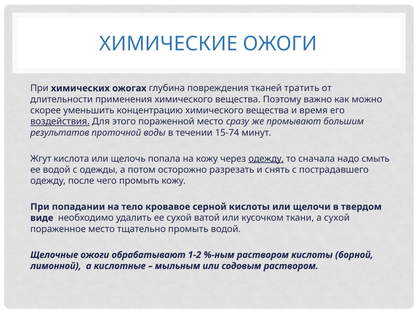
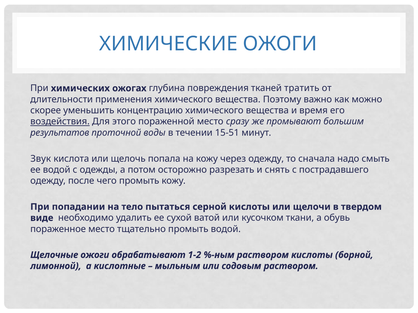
15-74: 15-74 -> 15-51 (227, 133)
Жгут: Жгут -> Звук (41, 159)
одежду underline: present -> none (266, 159)
кровавое: кровавое -> пытаться (168, 207)
а сухой: сухой -> обувь (337, 218)
